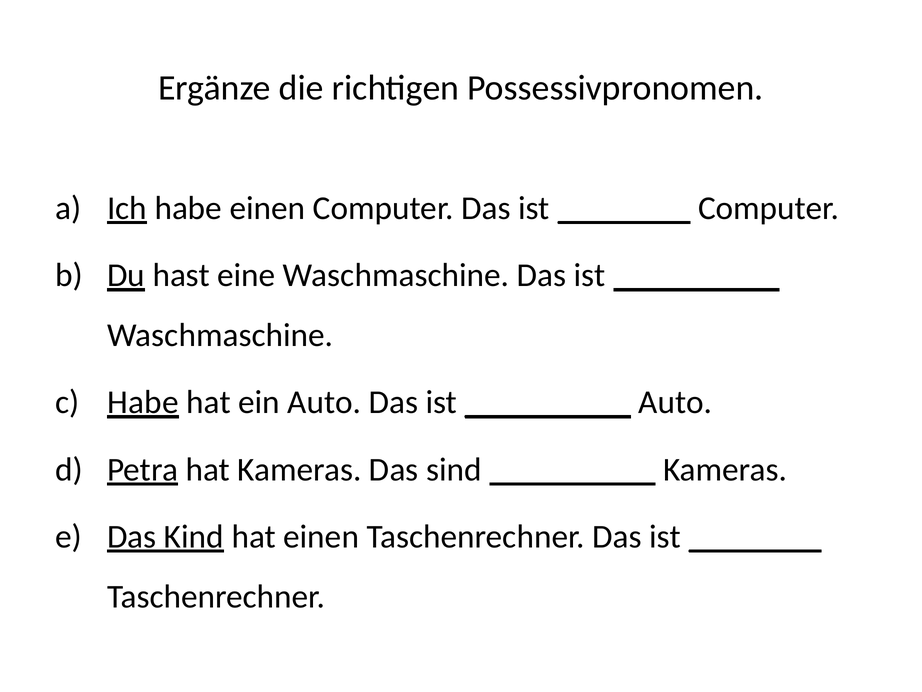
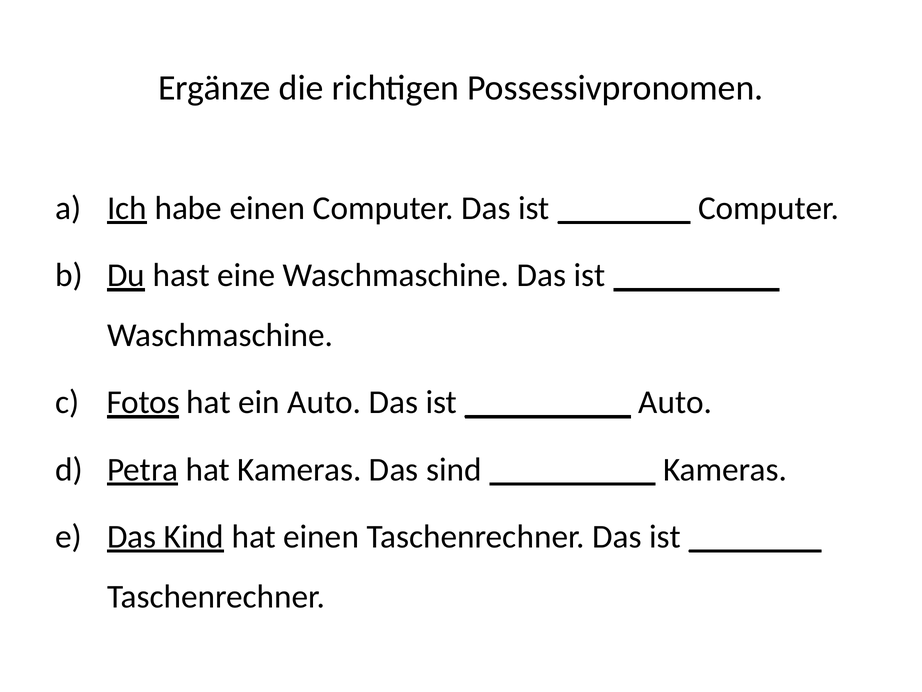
Habe: Habe -> Fotos (143, 402)
